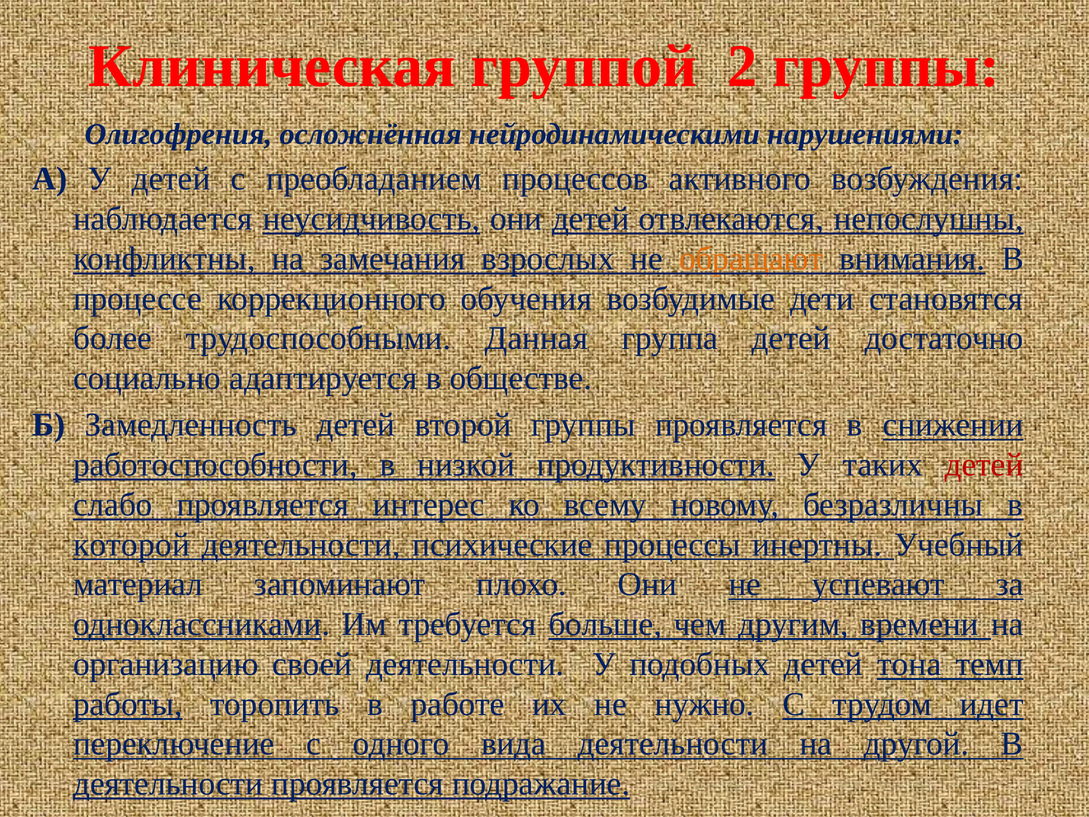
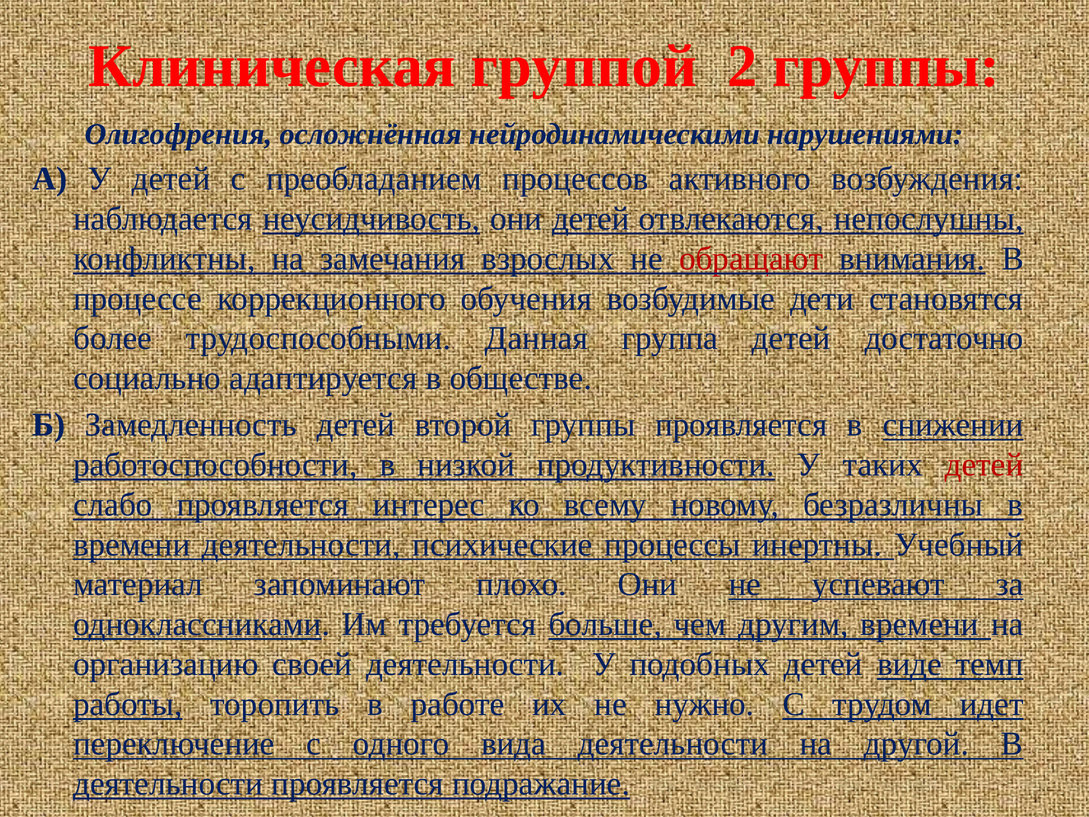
обращают colour: orange -> red (751, 259)
которой: которой -> времени (132, 544)
тона: тона -> виде (909, 664)
